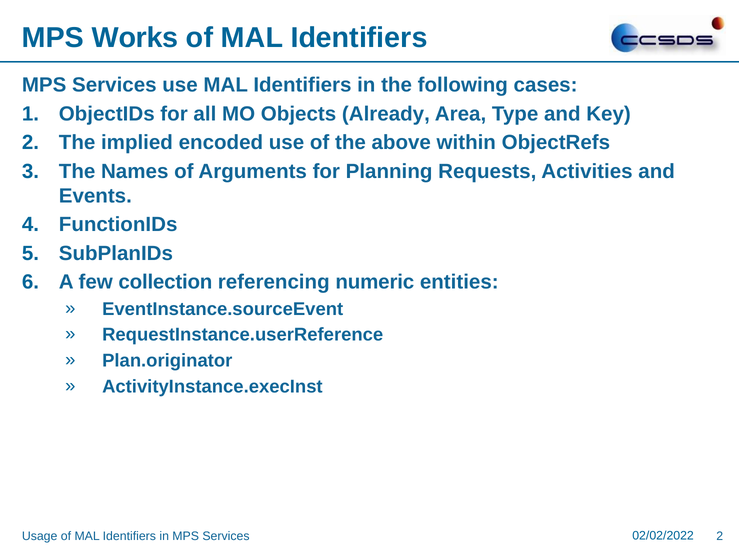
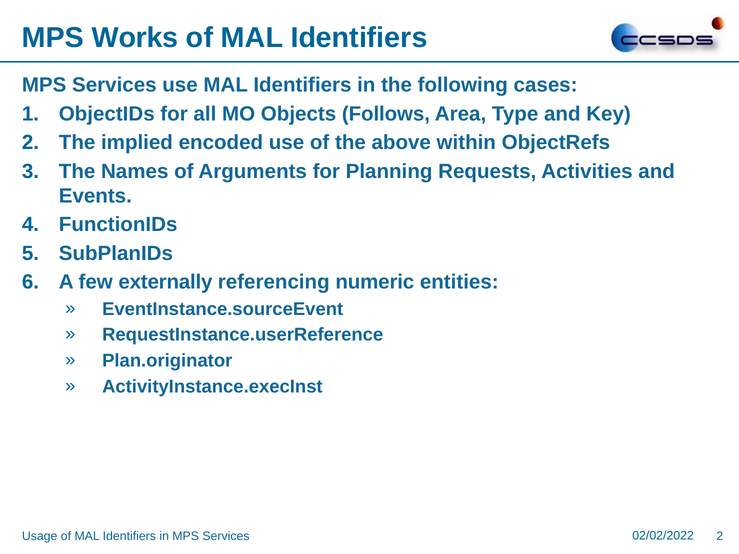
Already: Already -> Follows (386, 114)
collection: collection -> externally (165, 282)
